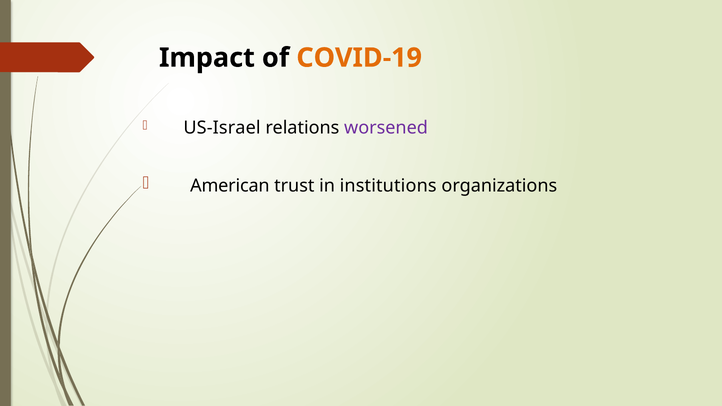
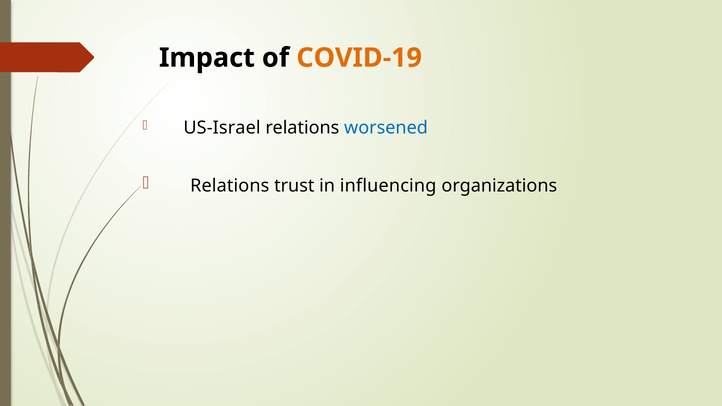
worsened colour: purple -> blue (386, 128)
American: American -> Relations (230, 186)
institutions: institutions -> influencing (388, 186)
